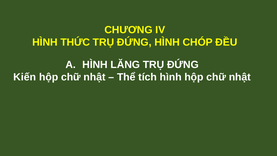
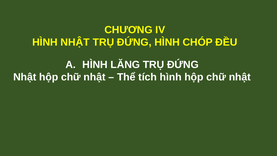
HÌNH THỨC: THỨC -> NHẬT (75, 42)
Kiến: Kiến -> Nhật (25, 77)
